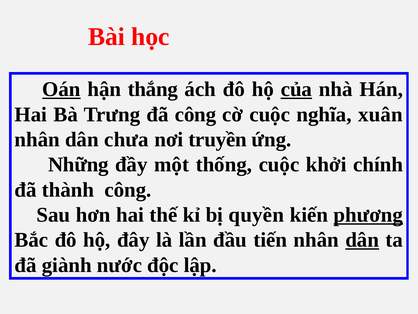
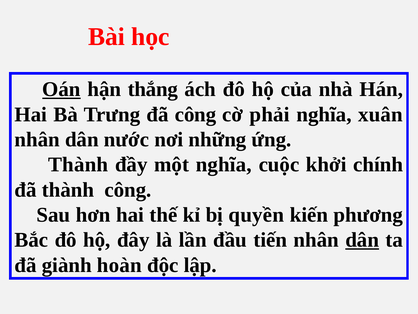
của underline: present -> none (296, 89)
cờ cuộc: cuộc -> phải (270, 114)
chưa: chưa -> nước (127, 139)
truyền: truyền -> những (218, 139)
Những: Những -> Thành (78, 164)
một thống: thống -> nghĩa (224, 164)
phương underline: present -> none (368, 215)
nước: nước -> hoàn (119, 265)
